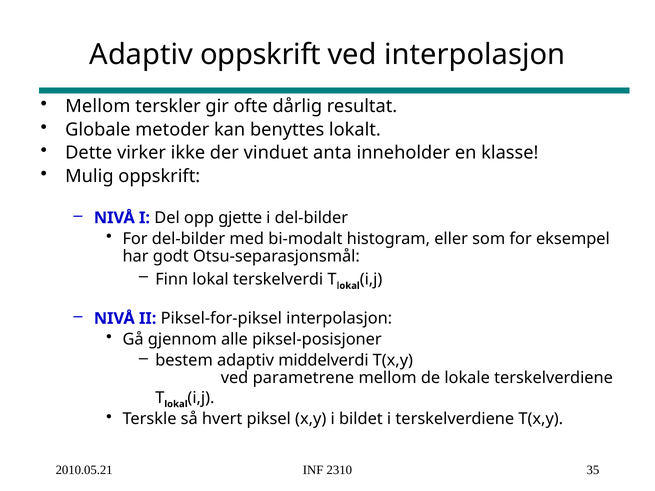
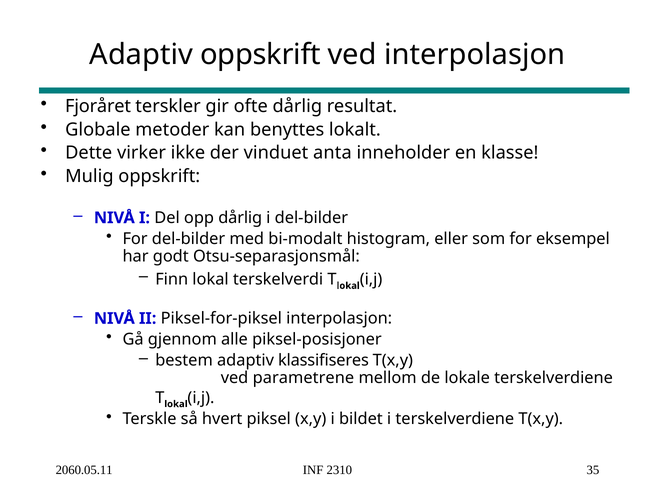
Mellom: Mellom -> Fjoråret (98, 106)
opp gjette: gjette -> dårlig (240, 218)
middelverdi: middelverdi -> klassifiseres (323, 361)
2010.05.21: 2010.05.21 -> 2060.05.11 (84, 470)
